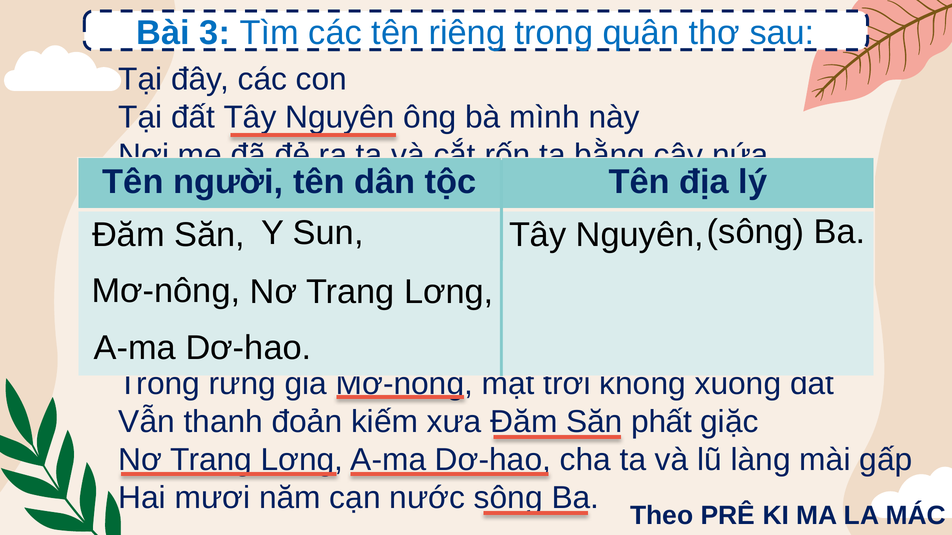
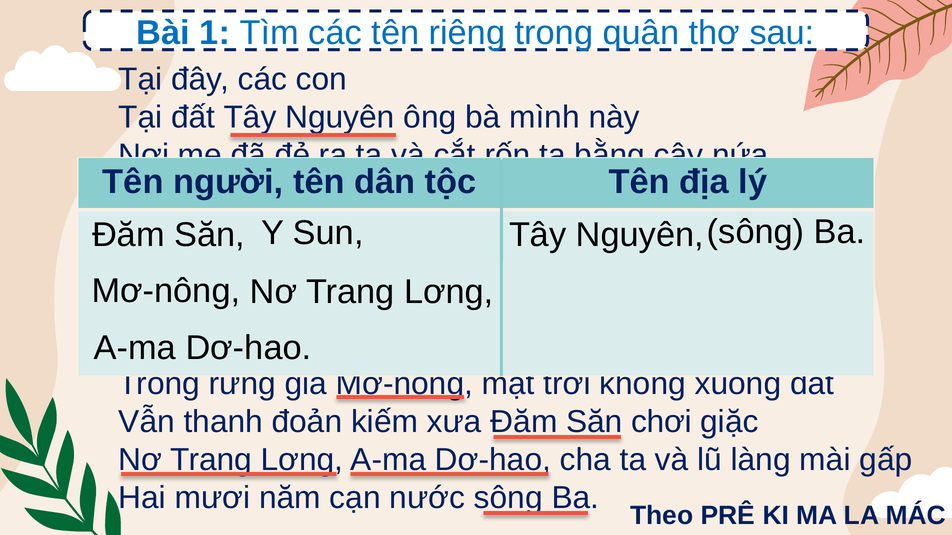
3: 3 -> 1 (215, 33)
phất: phất -> chơi (662, 422)
